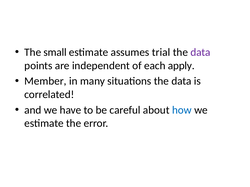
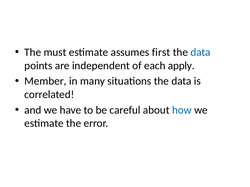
small: small -> must (55, 52)
trial: trial -> first (161, 52)
data colour: purple -> blue (200, 52)
